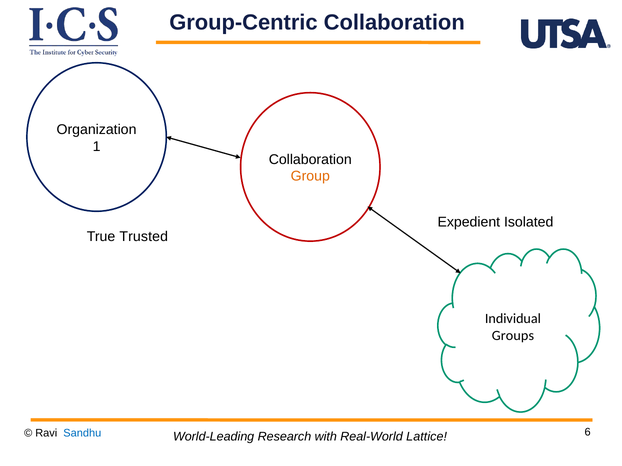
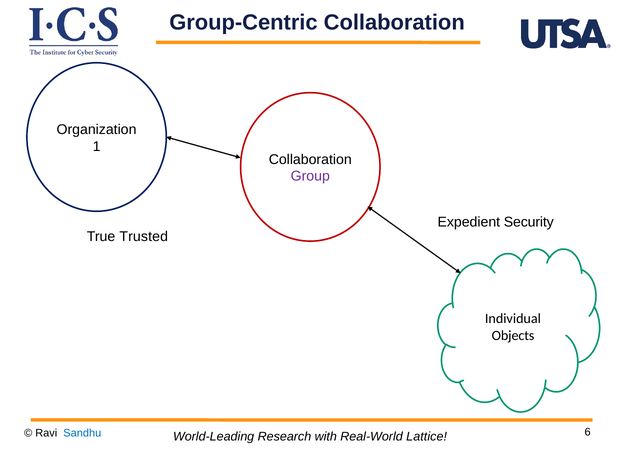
Group colour: orange -> purple (310, 176)
Isolated: Isolated -> Security (529, 223)
Groups: Groups -> Objects (513, 336)
